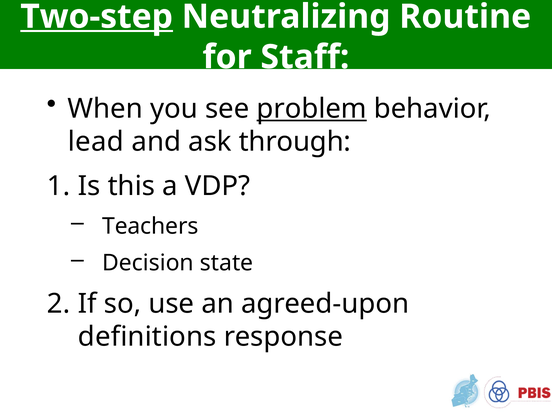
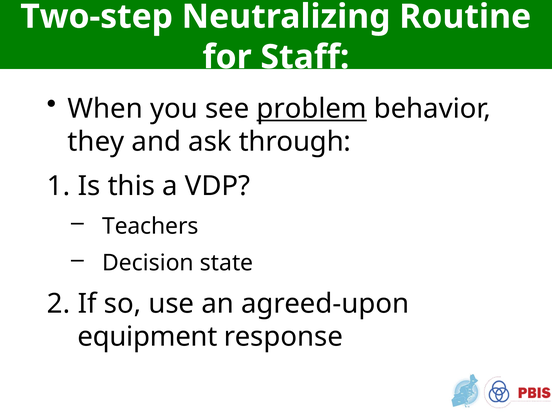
Two-step underline: present -> none (97, 17)
lead: lead -> they (96, 142)
definitions: definitions -> equipment (147, 337)
